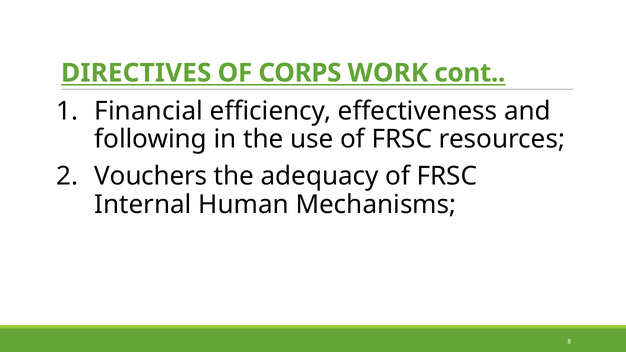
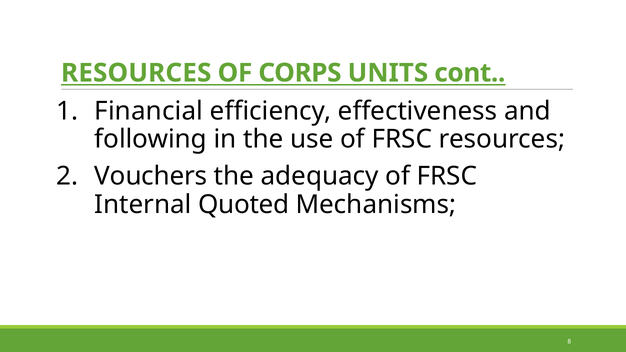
DIRECTIVES: DIRECTIVES -> RESOURCES (136, 73)
WORK: WORK -> UNITS (388, 73)
Human: Human -> Quoted (244, 205)
